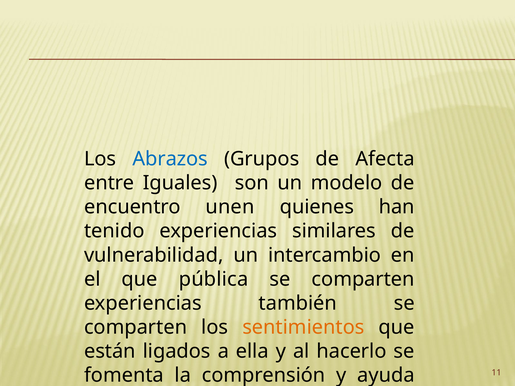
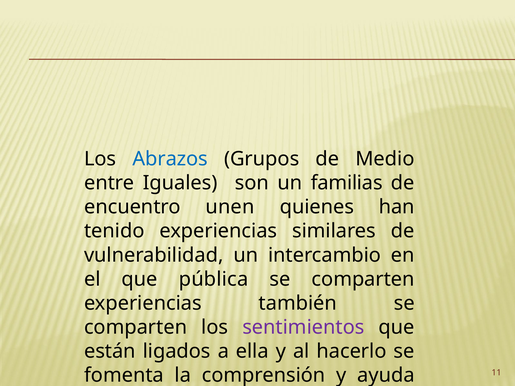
Afecta: Afecta -> Medio (385, 159)
modelo: modelo -> familias (347, 183)
sentimientos colour: orange -> purple (303, 327)
